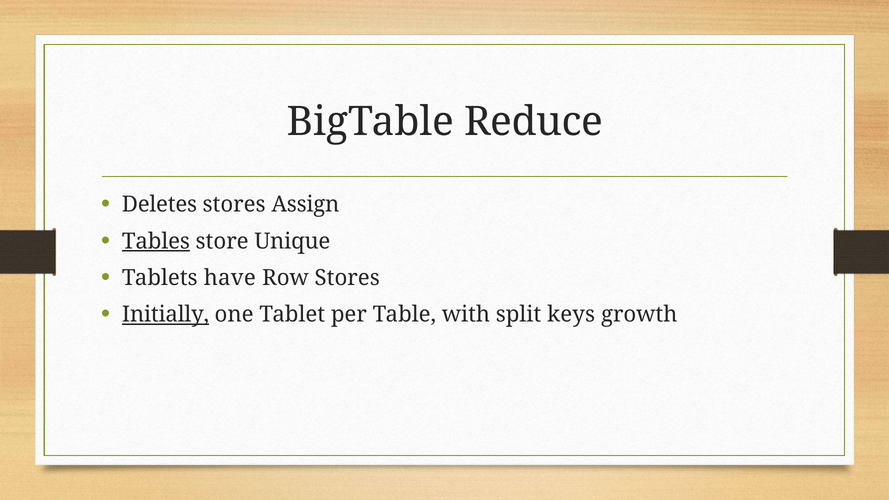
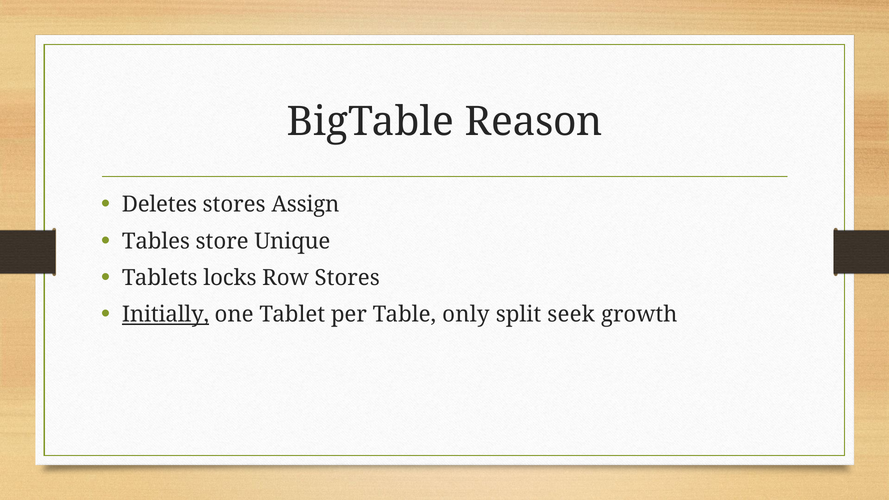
Reduce: Reduce -> Reason (534, 122)
Tables underline: present -> none (156, 241)
have: have -> locks (230, 278)
with: with -> only (466, 315)
keys: keys -> seek (571, 315)
